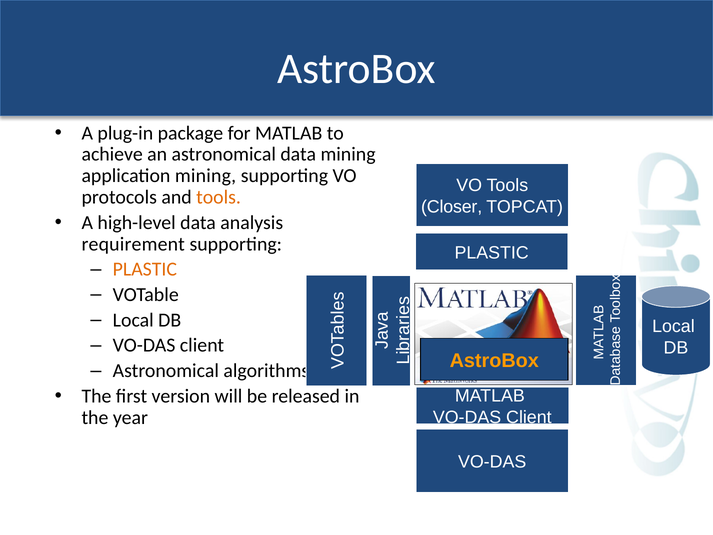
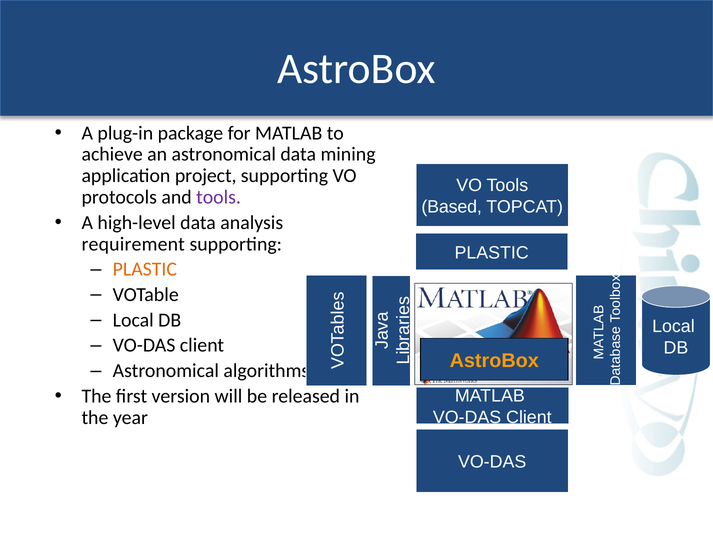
application mining: mining -> project (206, 176)
tools colour: orange -> purple (219, 197)
Closer: Closer -> Based (452, 207)
